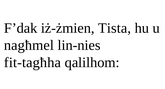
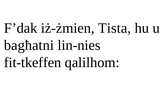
nagħmel: nagħmel -> bagħatni (29, 45)
fit-tagħha: fit-tagħha -> fit-tkeffen (33, 62)
